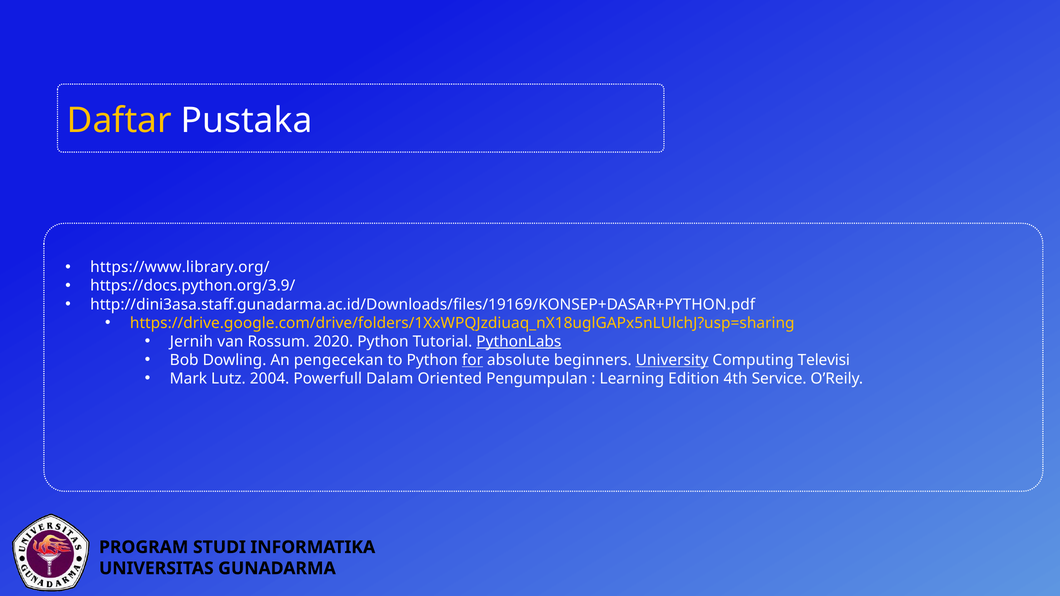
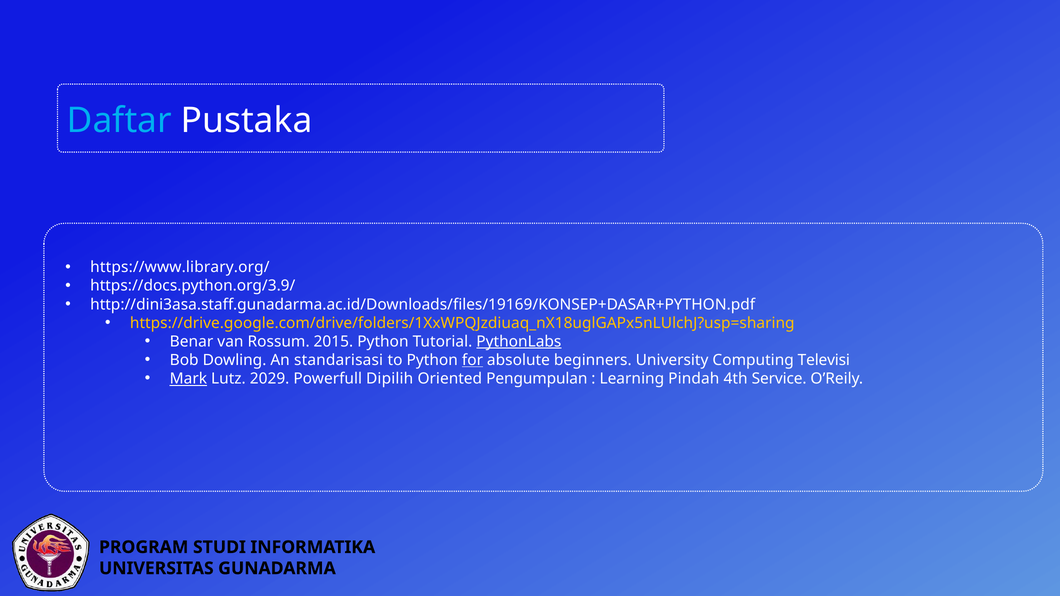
Daftar colour: yellow -> light blue (119, 121)
Jernih: Jernih -> Benar (191, 342)
2020: 2020 -> 2015 (333, 342)
pengecekan: pengecekan -> standarisasi (339, 360)
University underline: present -> none (672, 360)
Mark underline: none -> present (188, 379)
2004: 2004 -> 2029 (270, 379)
Dalam: Dalam -> Dipilih (390, 379)
Edition: Edition -> Pindah (694, 379)
